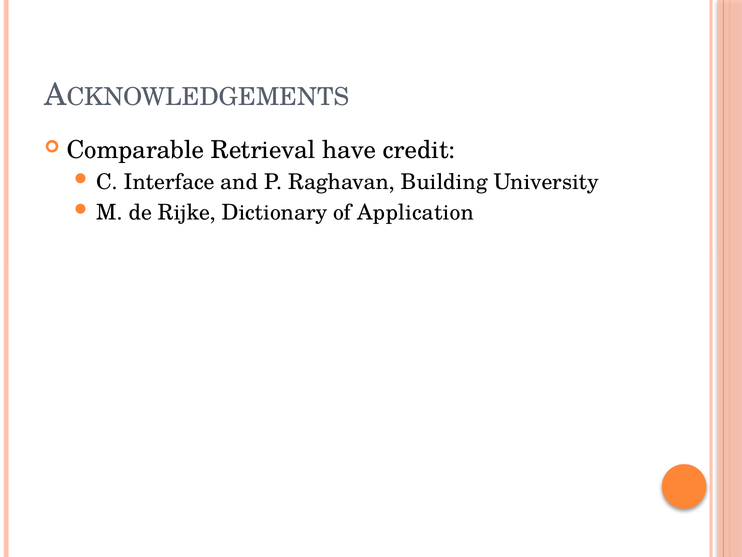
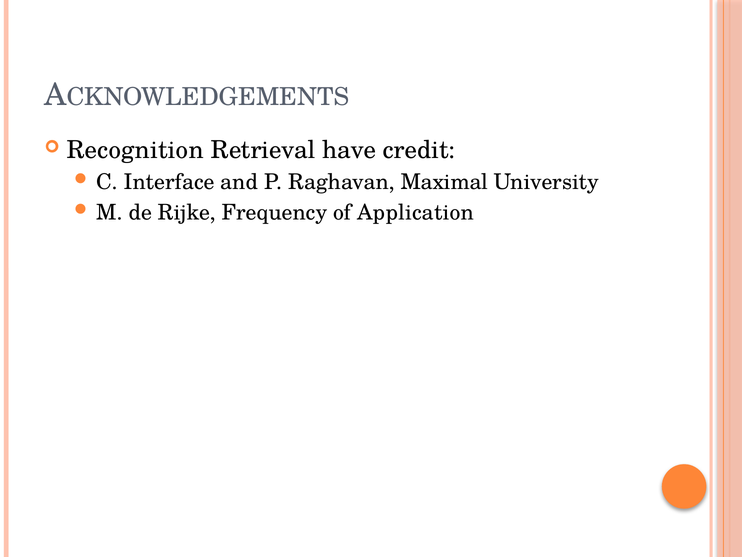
Comparable: Comparable -> Recognition (135, 150)
Building: Building -> Maximal (444, 182)
Dictionary: Dictionary -> Frequency (275, 212)
